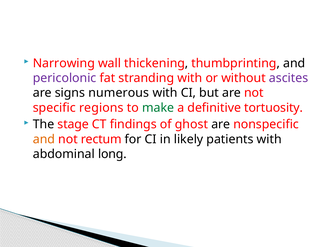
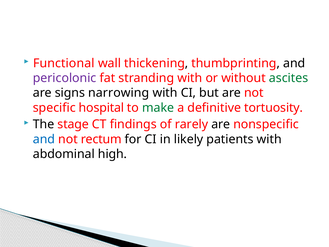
Narrowing: Narrowing -> Functional (64, 63)
ascites colour: purple -> green (289, 78)
numerous: numerous -> narrowing (119, 93)
regions: regions -> hospital (101, 108)
ghost: ghost -> rarely (191, 124)
and colour: orange -> blue (44, 139)
long: long -> high (112, 154)
